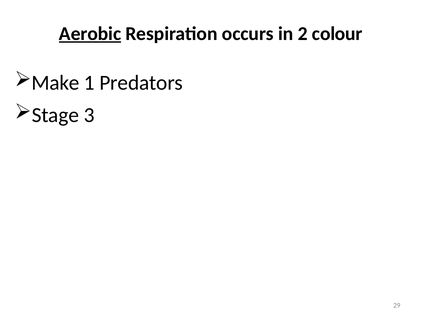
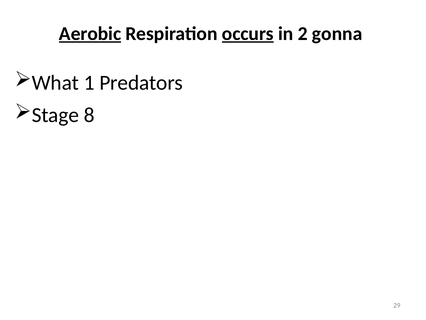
occurs underline: none -> present (248, 34)
colour: colour -> gonna (337, 34)
Make: Make -> What (55, 83)
3: 3 -> 8 (89, 115)
